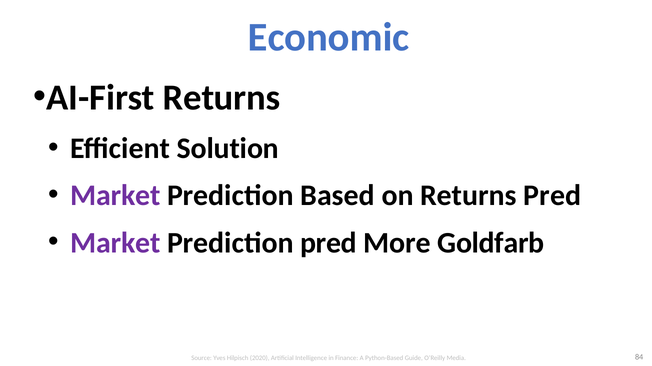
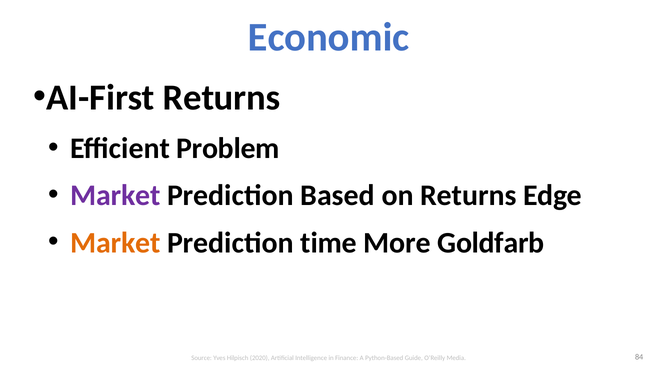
Solution: Solution -> Problem (228, 149)
Returns Pred: Pred -> Edge (553, 196)
Market colour: purple -> orange (115, 243)
Prediction pred: pred -> time (329, 243)
